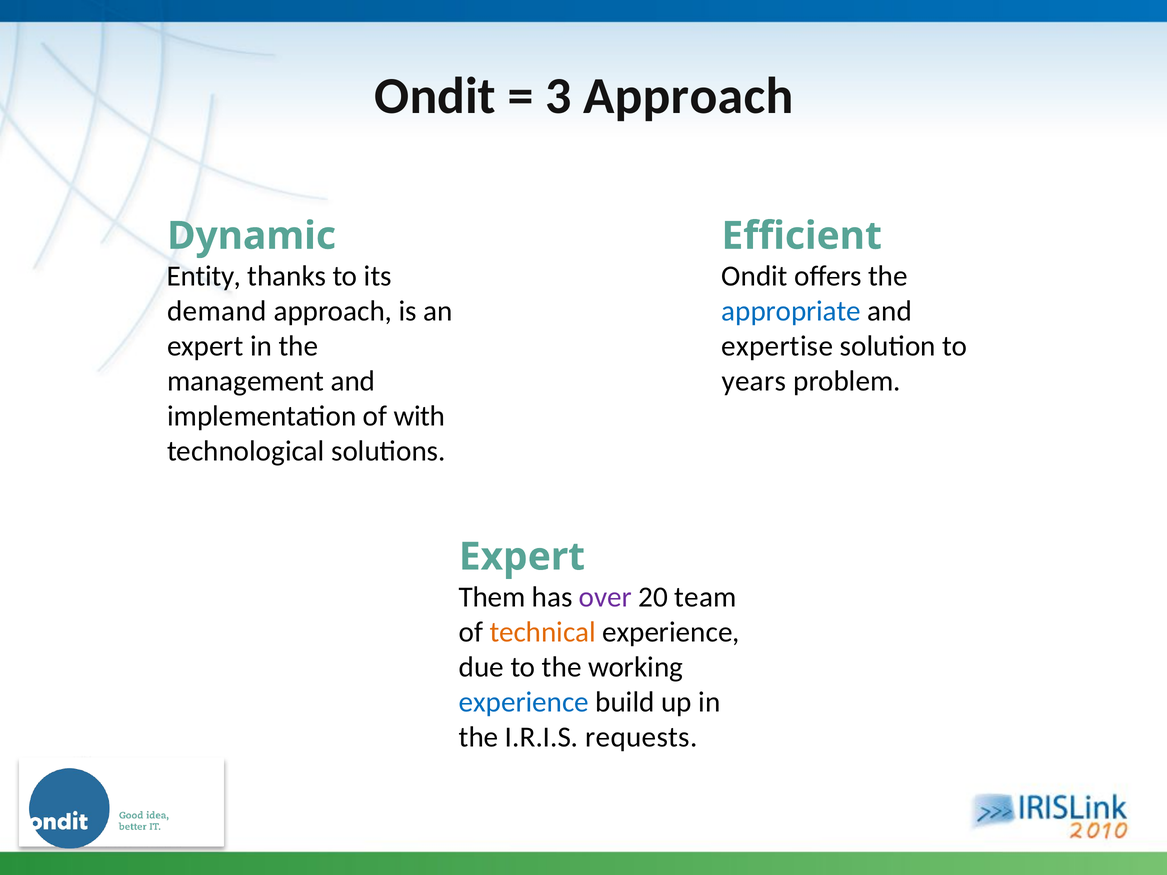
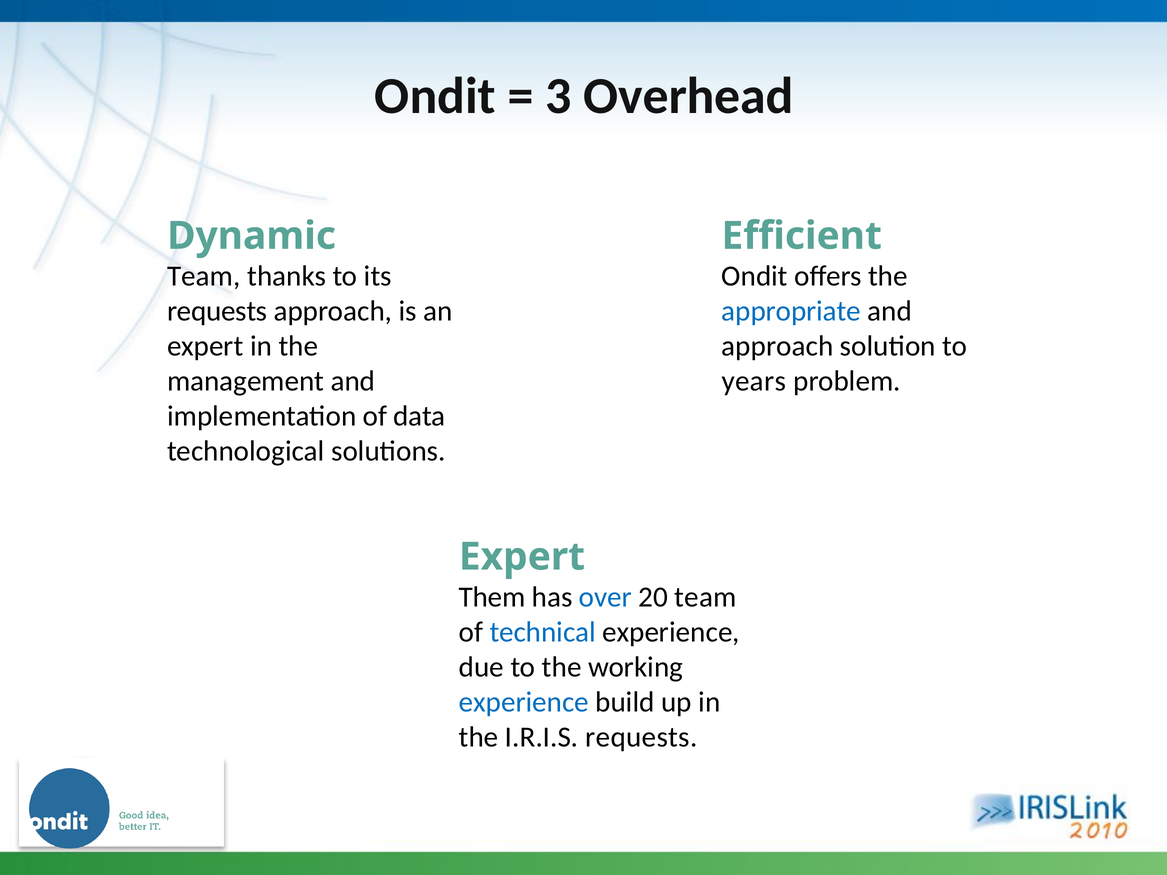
3 Approach: Approach -> Overhead (688, 96)
Entity: Entity -> Team (204, 276)
demand: demand -> requests (217, 311)
expertise: expertise -> approach (777, 346)
with: with -> data (419, 416)
over colour: purple -> blue (605, 597)
technical colour: orange -> blue (543, 632)
